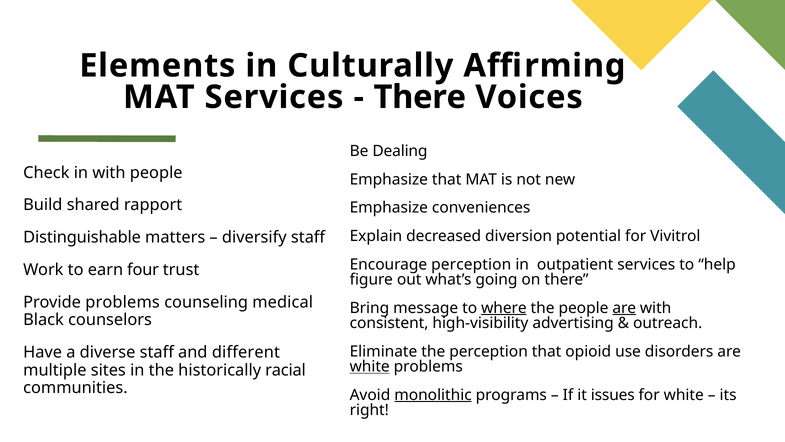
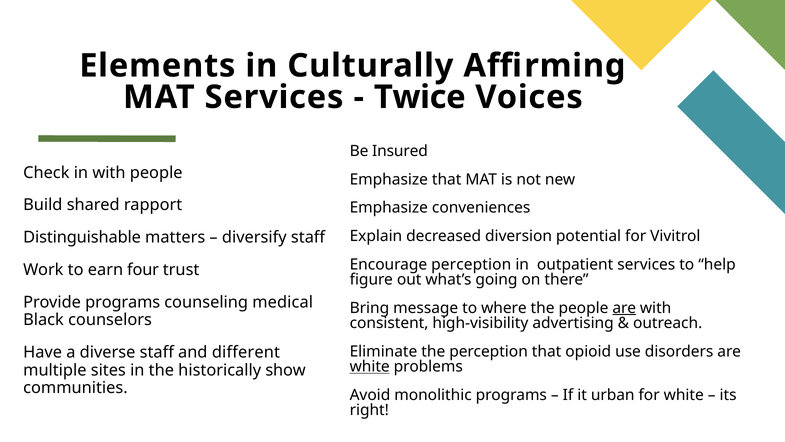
There: There -> Twice (420, 97)
Dealing: Dealing -> Insured (400, 151)
Provide problems: problems -> programs (123, 302)
where underline: present -> none (504, 308)
racial: racial -> show (286, 370)
monolithic underline: present -> none (433, 395)
issues: issues -> urban (613, 395)
